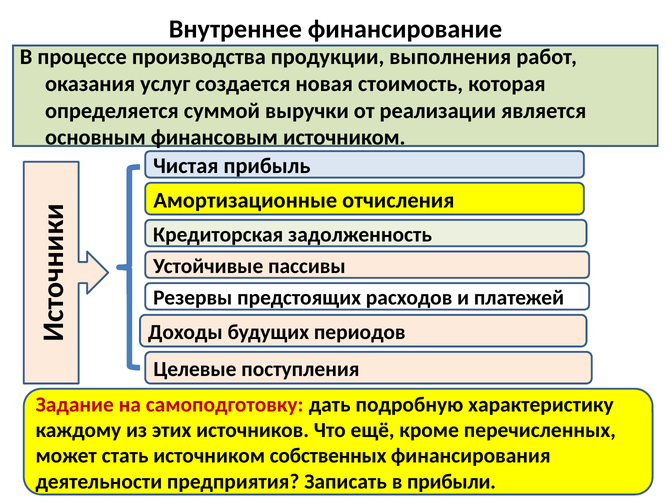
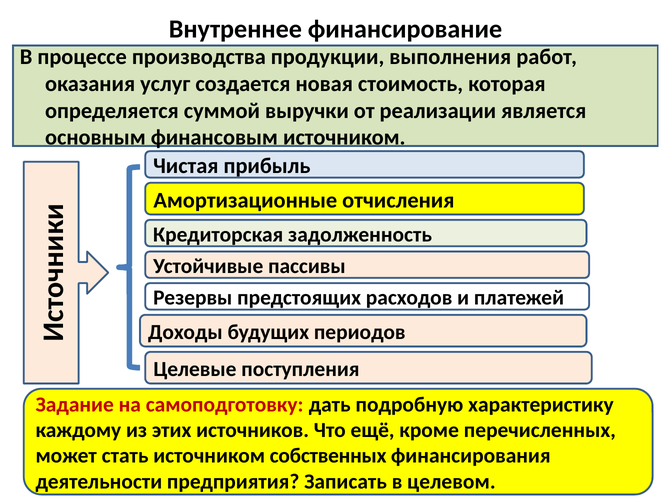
прибыли: прибыли -> целевом (451, 482)
